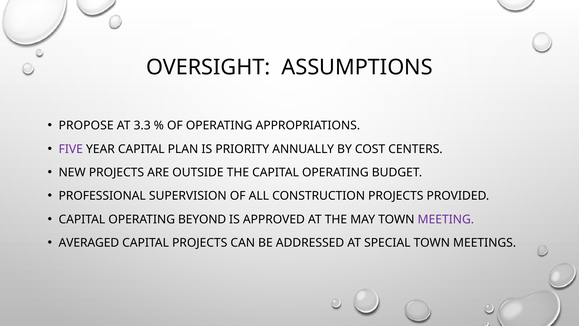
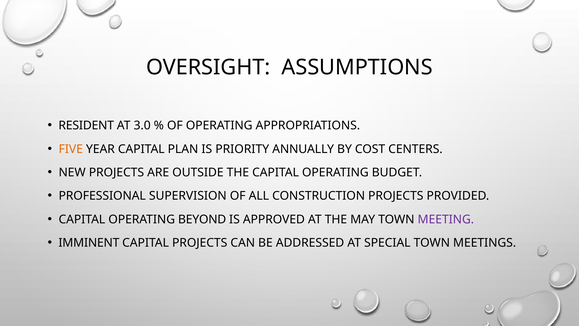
PROPOSE: PROPOSE -> RESIDENT (86, 126)
3.3: 3.3 -> 3.0 (142, 126)
FIVE colour: purple -> orange (71, 149)
AVERAGED: AVERAGED -> IMMINENT (89, 243)
